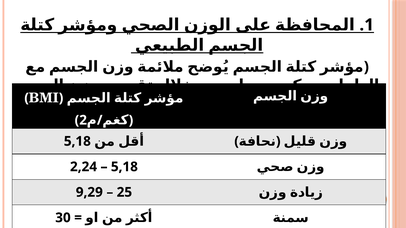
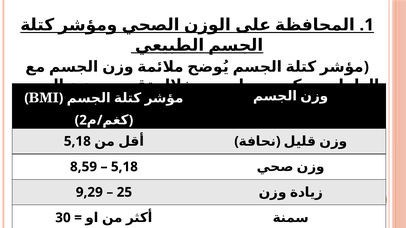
2,24: 2,24 -> 8,59 (84, 167)
